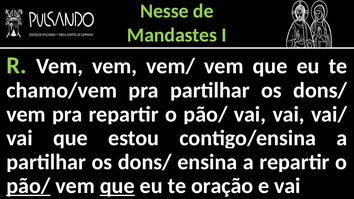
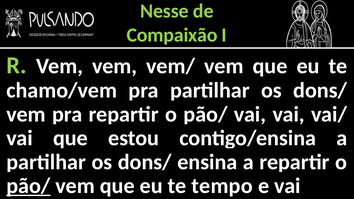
Mandastes: Mandastes -> Compaixão (172, 35)
que underline: present -> none (117, 186)
oração: oração -> tempo (222, 186)
